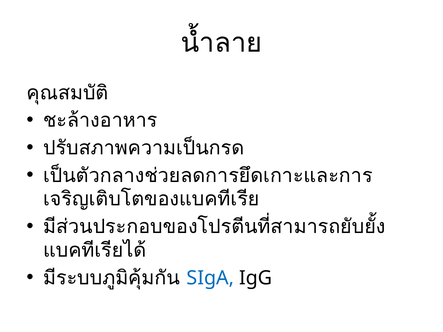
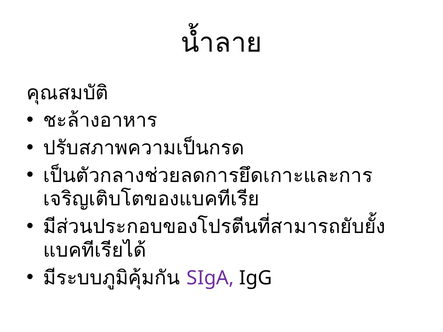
SIgA colour: blue -> purple (210, 278)
